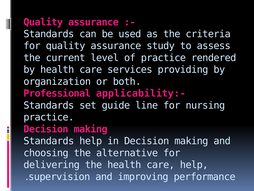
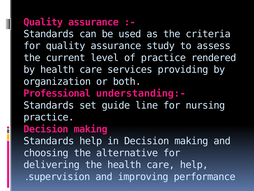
applicability:-: applicability:- -> understanding:- (141, 93)
